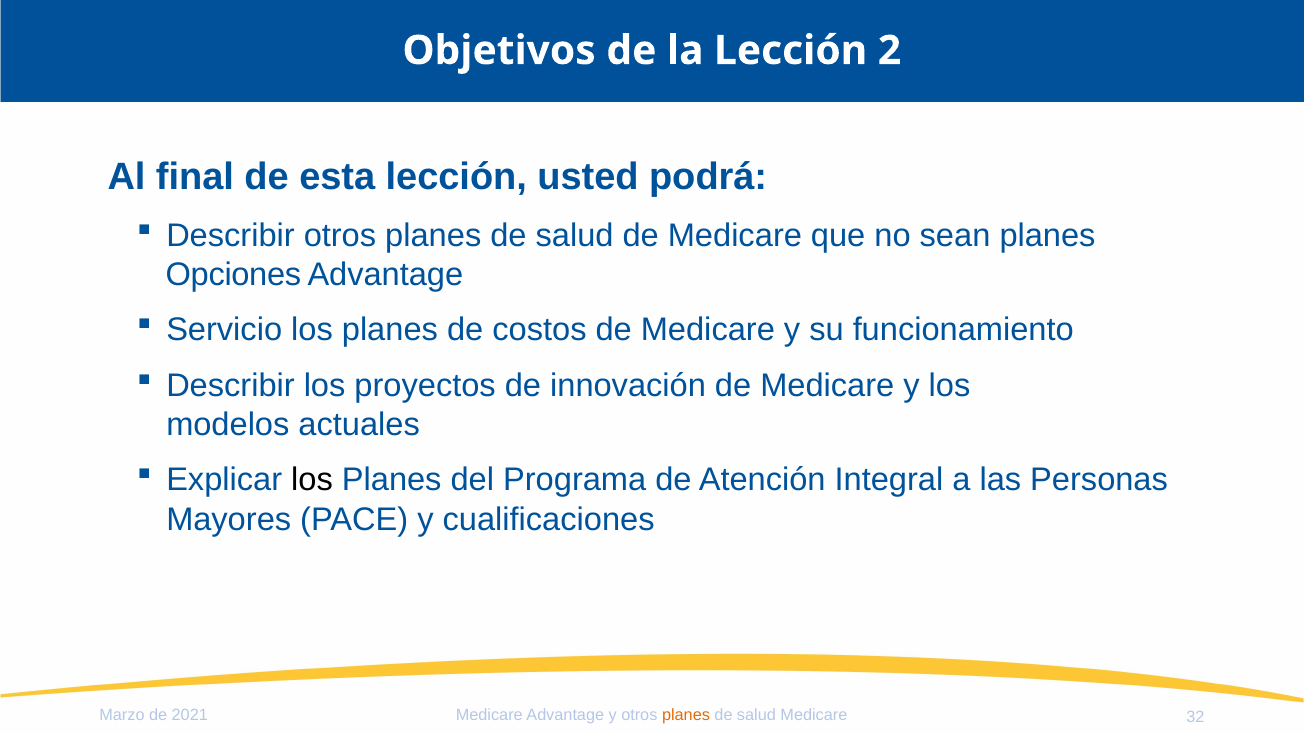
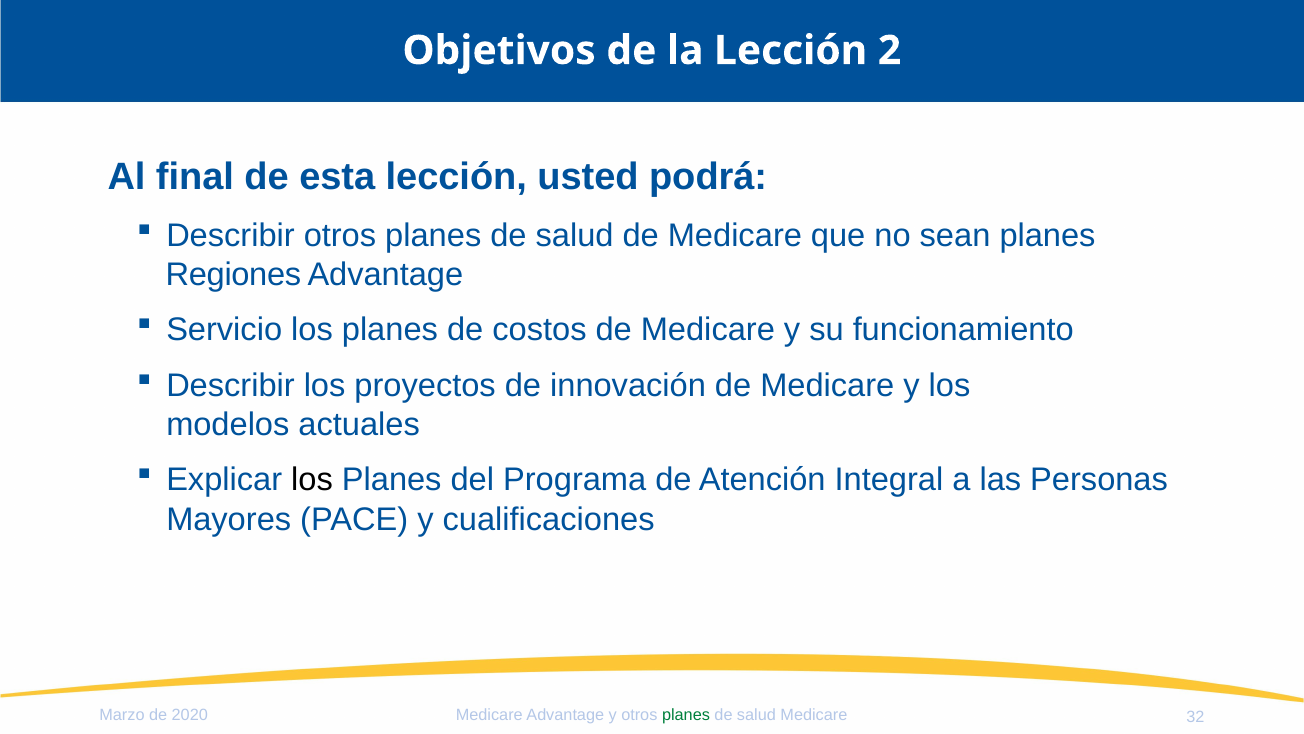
Opciones: Opciones -> Regiones (233, 275)
2021: 2021 -> 2020 (190, 715)
planes colour: orange -> green (686, 715)
